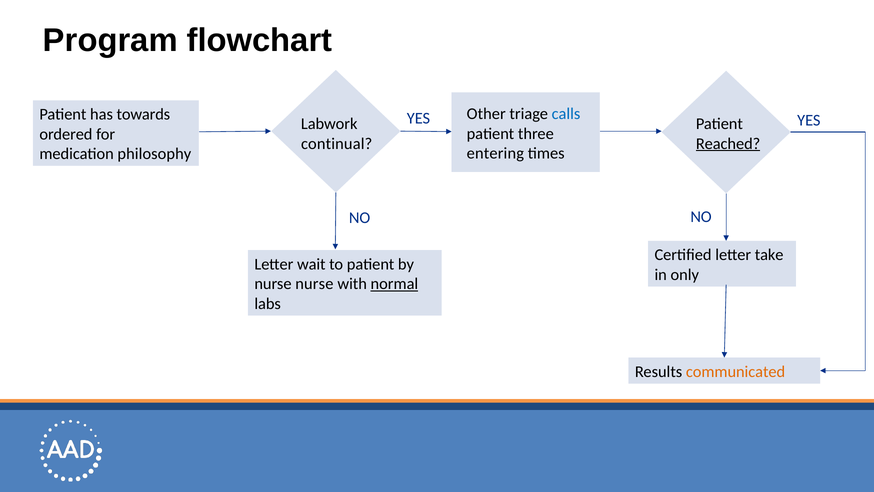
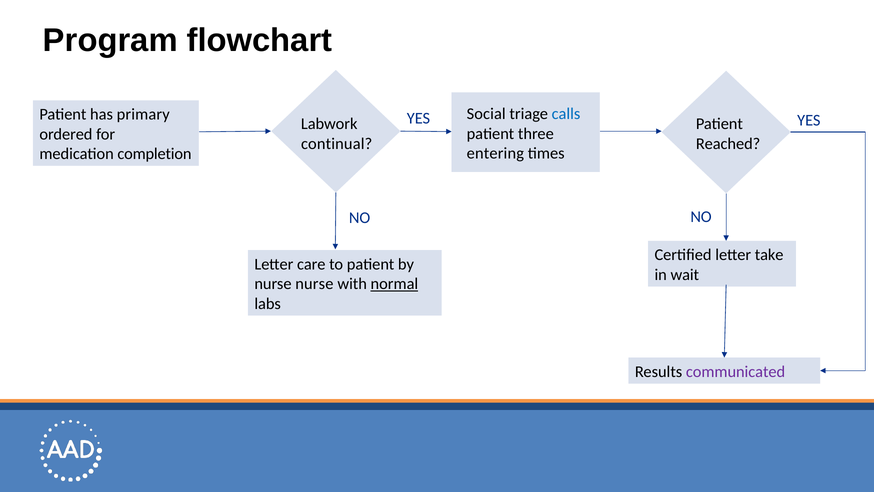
towards: towards -> primary (143, 114)
Other: Other -> Social (486, 114)
Reached underline: present -> none (728, 144)
philosophy: philosophy -> completion (154, 154)
wait: wait -> care (311, 264)
only: only -> wait (685, 274)
communicated colour: orange -> purple (736, 371)
